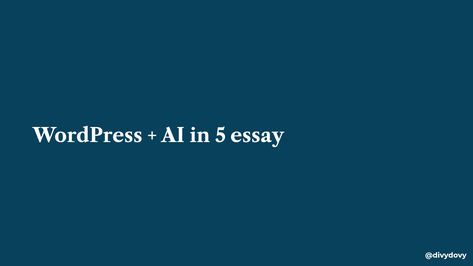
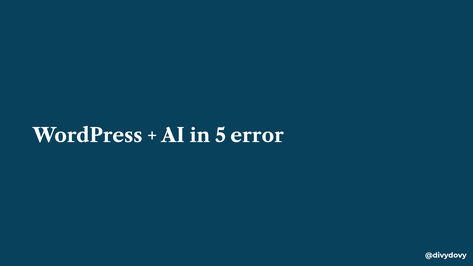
essay: essay -> error (257, 136)
